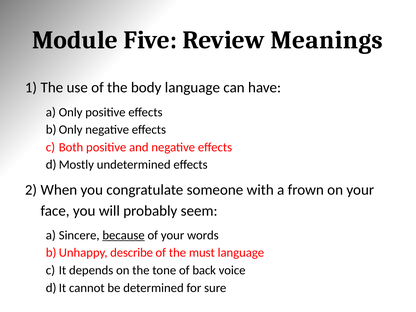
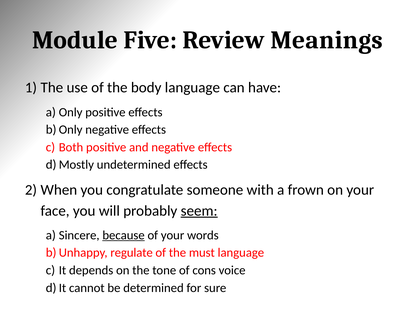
seem underline: none -> present (199, 211)
describe: describe -> regulate (132, 253)
back: back -> cons (204, 270)
